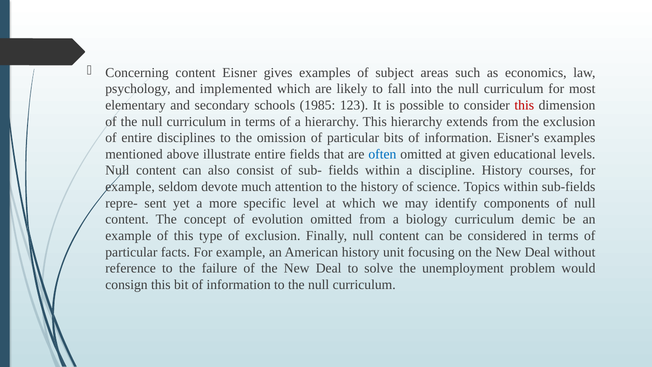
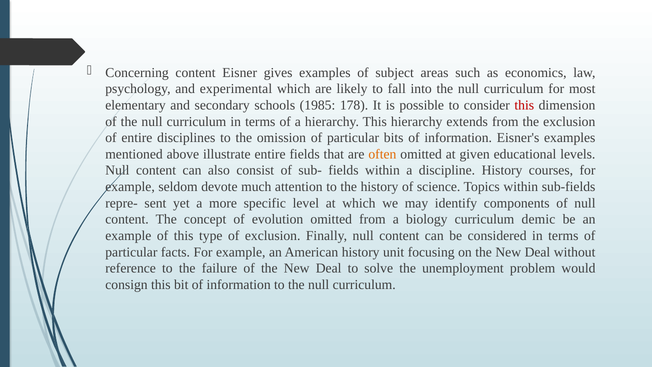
implemented: implemented -> experimental (236, 89)
123: 123 -> 178 (354, 105)
often colour: blue -> orange (382, 154)
